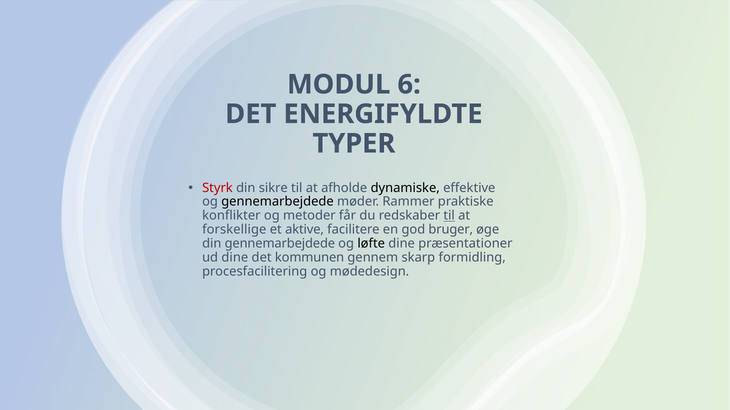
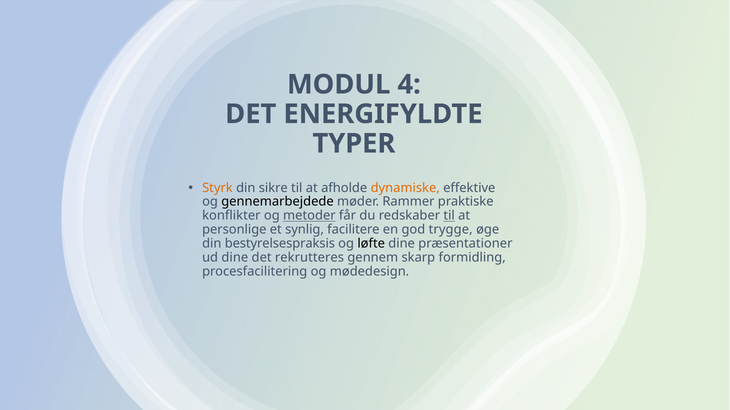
6: 6 -> 4 (409, 85)
Styrk colour: red -> orange (217, 188)
dynamiske colour: black -> orange (405, 188)
metoder underline: none -> present (309, 216)
forskellige: forskellige -> personlige (234, 230)
aktive: aktive -> synlig (304, 230)
bruger: bruger -> trygge (451, 230)
din gennemarbejdede: gennemarbejdede -> bestyrelsespraksis (280, 244)
kommunen: kommunen -> rekrutteres (309, 258)
